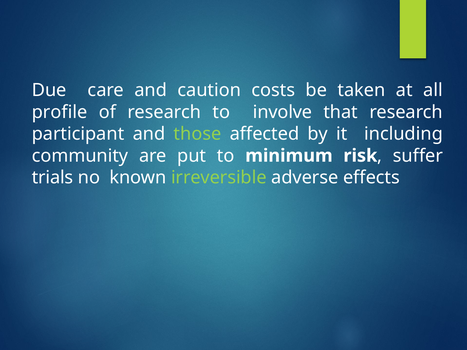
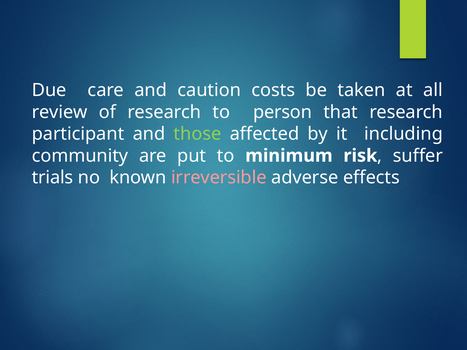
profile: profile -> review (60, 112)
involve: involve -> person (283, 112)
irreversible colour: light green -> pink (219, 178)
